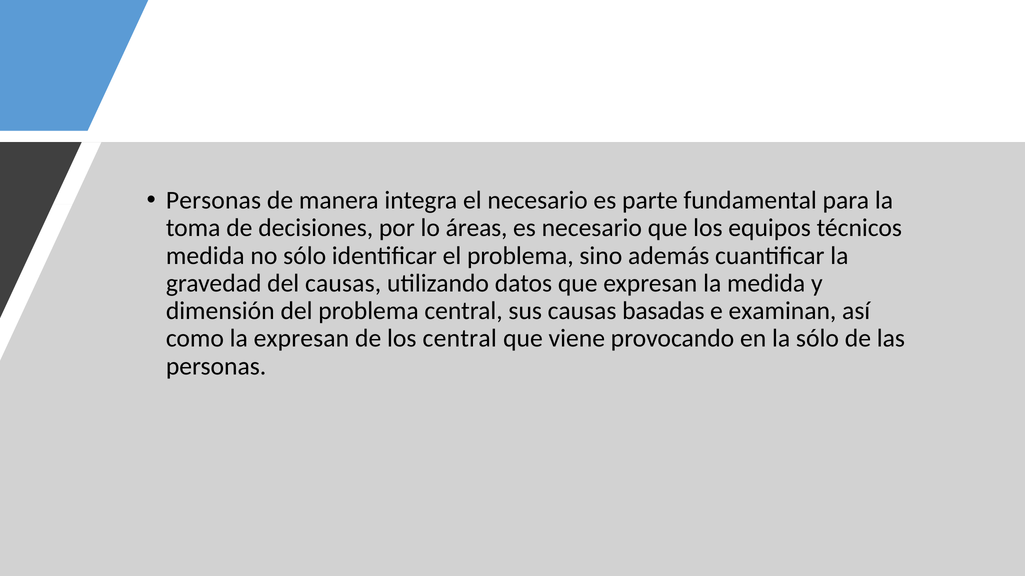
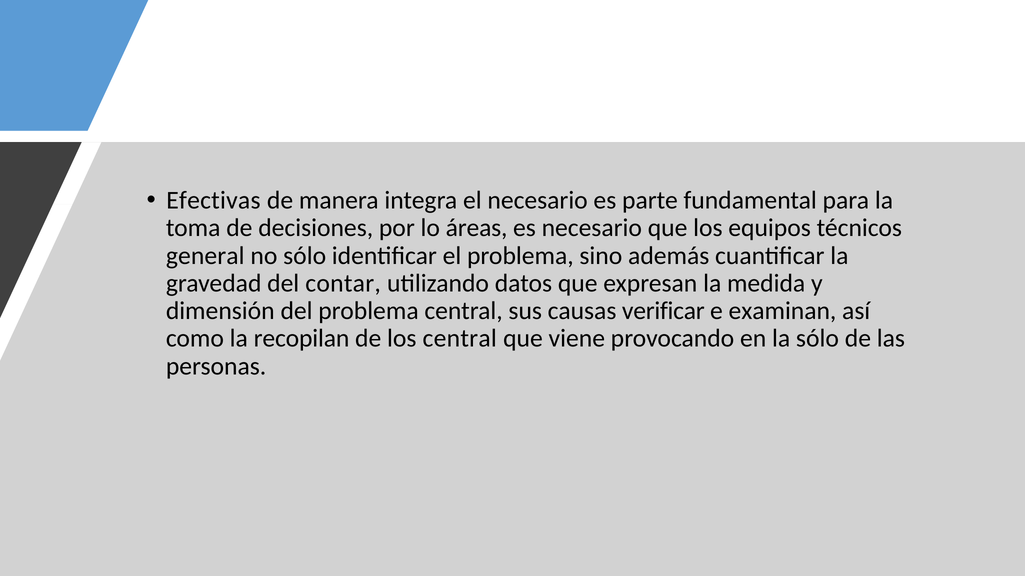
Personas: Personas -> Efectivas (213, 200)
medida: medida -> general (205, 256)
del causas: causas -> contar (343, 283)
basadas: basadas -> verificar (663, 311)
la expresan: expresan -> recopilan (302, 339)
